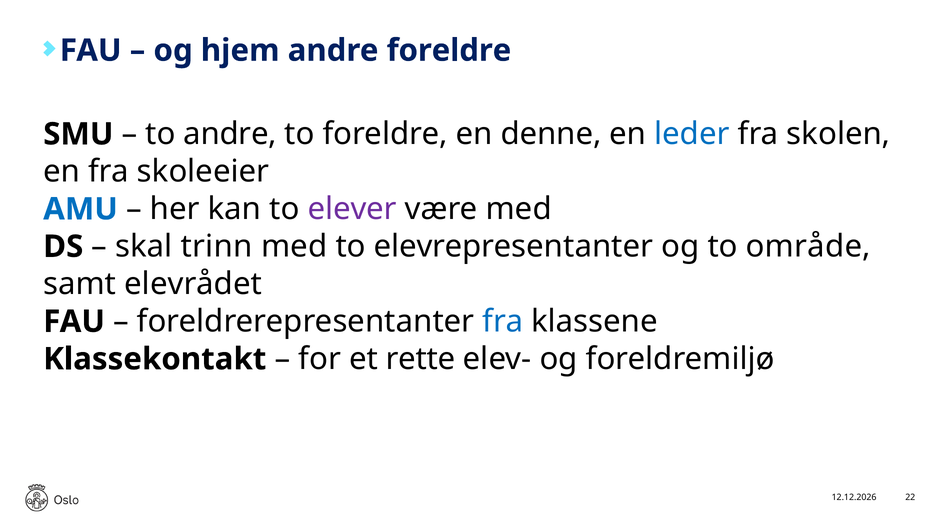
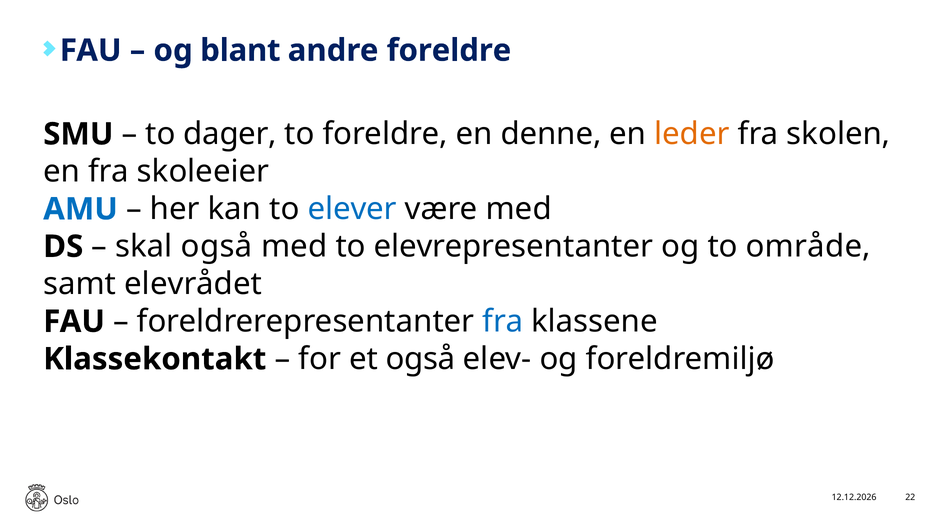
hjem: hjem -> blant (240, 50)
to andre: andre -> dager (230, 134)
leder colour: blue -> orange (692, 134)
elever colour: purple -> blue (352, 209)
skal trinn: trinn -> også (217, 247)
et rette: rette -> også (421, 359)
